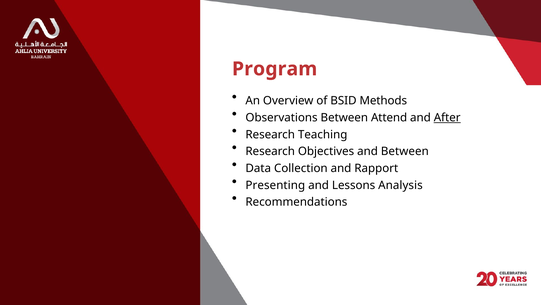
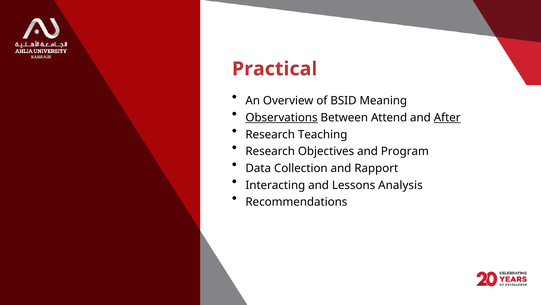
Program: Program -> Practical (275, 69)
Methods: Methods -> Meaning (383, 101)
Observations underline: none -> present (282, 117)
and Between: Between -> Program (405, 151)
Presenting: Presenting -> Interacting (275, 185)
